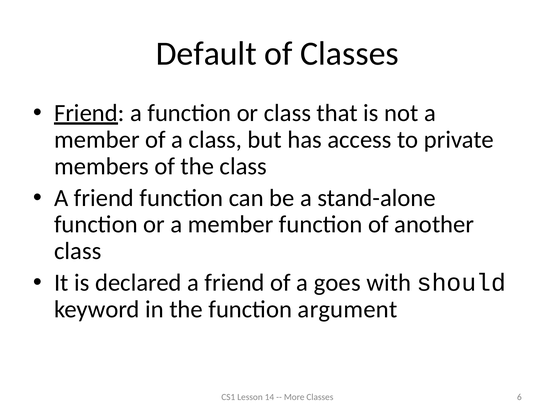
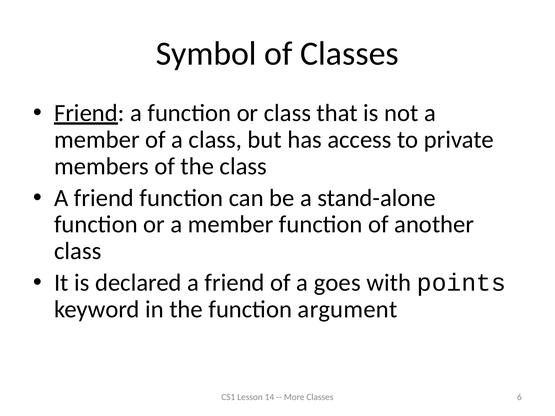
Default: Default -> Symbol (206, 54)
should: should -> points (461, 283)
